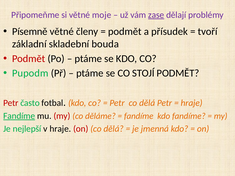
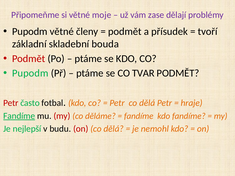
zase underline: present -> none (156, 15)
Písemně: Písemně -> Pupodm (30, 32)
STOJÍ: STOJÍ -> TVAR (143, 73)
v hraje: hraje -> budu (60, 129)
jmenná: jmenná -> nemohl (155, 129)
